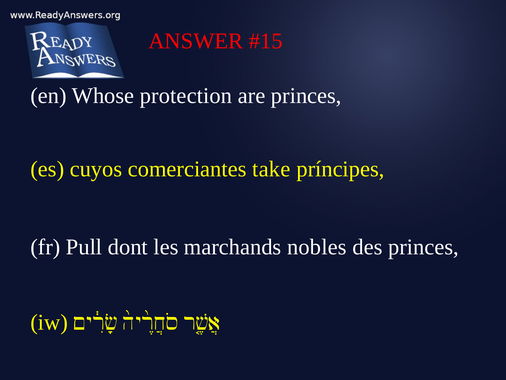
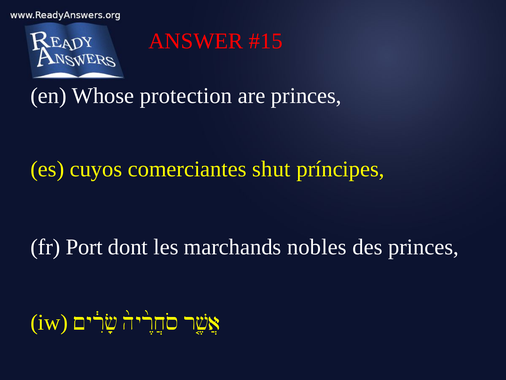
take: take -> shut (271, 169)
Pull: Pull -> Port (84, 247)
